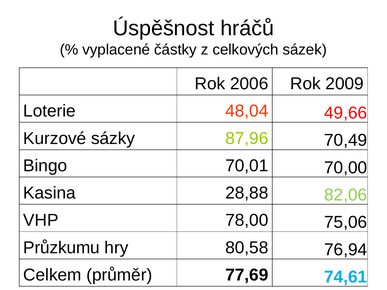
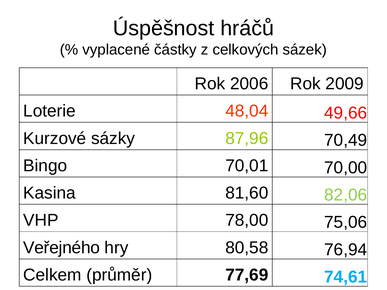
28,88: 28,88 -> 81,60 (247, 193)
Průzkumu: Průzkumu -> Veřejného (62, 248)
